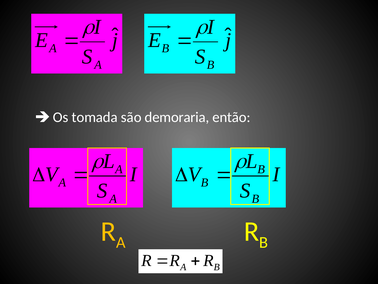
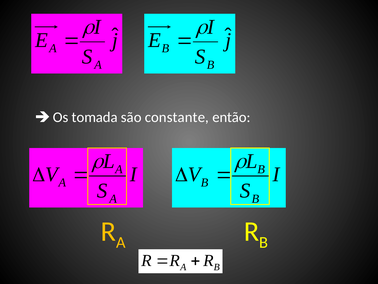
demoraria: demoraria -> constante (177, 117)
